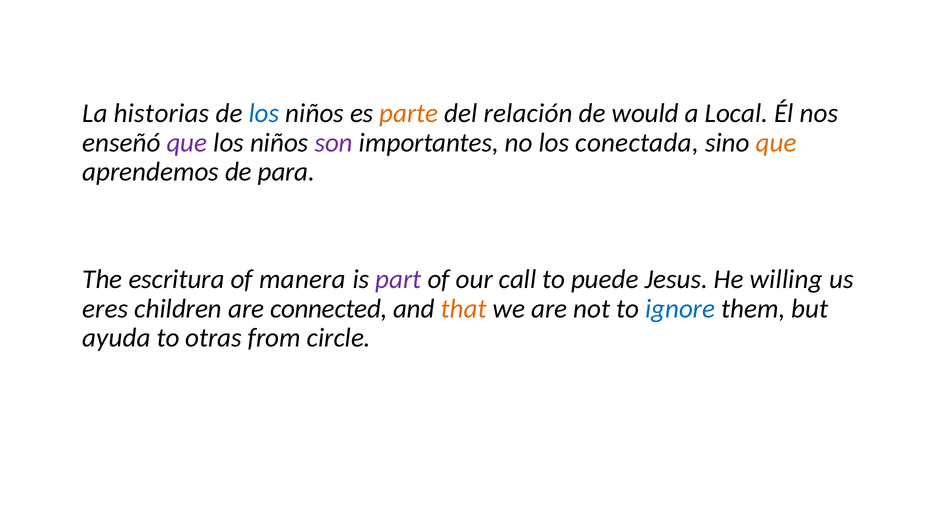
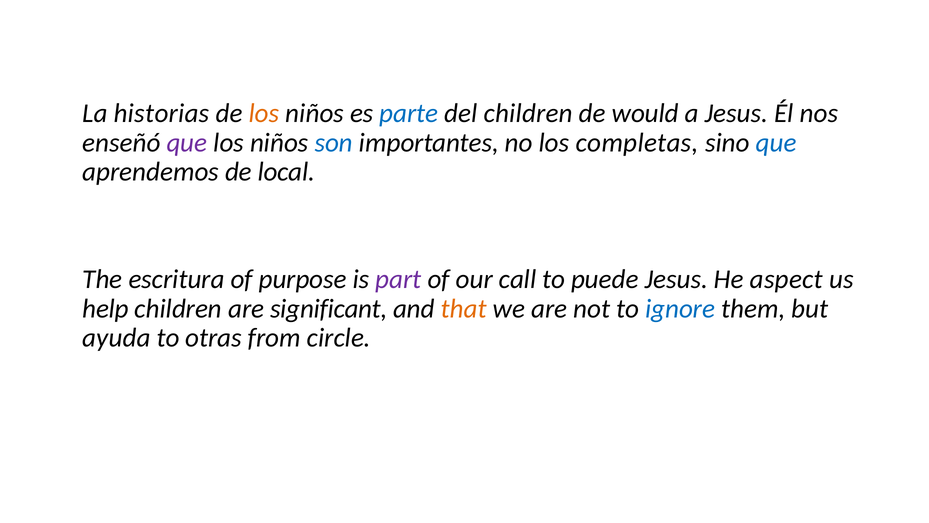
los colour: blue -> orange (264, 113)
parte colour: orange -> blue (409, 113)
del relación: relación -> children (528, 113)
a Local: Local -> Jesus (736, 113)
son colour: purple -> blue (334, 143)
conectada: conectada -> completas (637, 143)
que colour: orange -> blue (776, 143)
para: para -> local (286, 172)
manera: manera -> purpose (303, 279)
willing: willing -> aspect (786, 279)
eres: eres -> help (105, 308)
connected: connected -> significant (329, 308)
